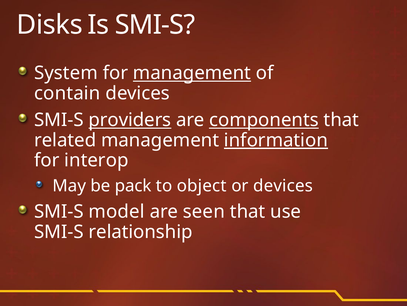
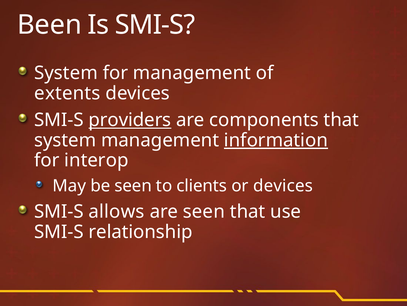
Disks: Disks -> Been (49, 25)
management underline: present -> none (192, 73)
contain: contain -> extents (67, 93)
components underline: present -> none (264, 120)
related: related -> system (65, 140)
be pack: pack -> seen (133, 185)
object: object -> clients (202, 185)
model: model -> allows (117, 211)
